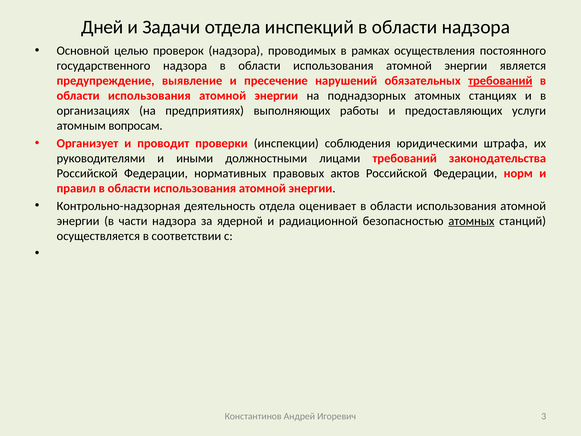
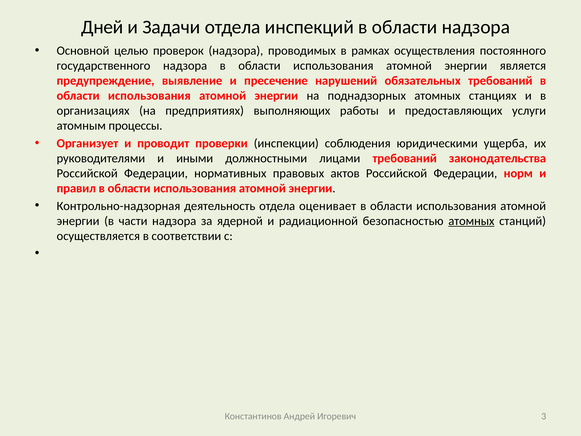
требований underline: present -> none (500, 81)
вопросам: вопросам -> процессы (136, 126)
штрафа: штрафа -> ущерба (506, 143)
